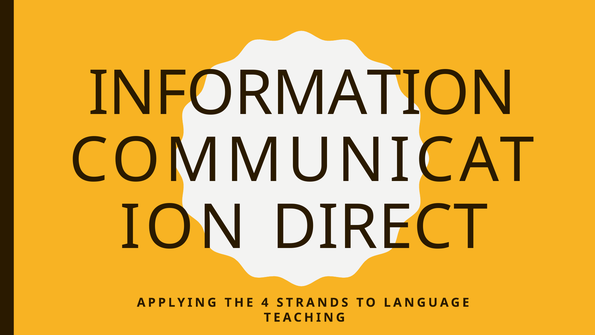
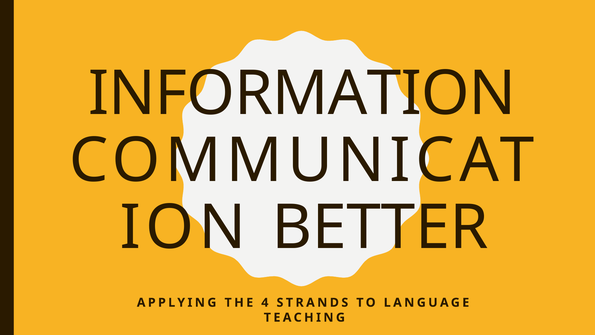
DIRECT: DIRECT -> BETTER (380, 227)
